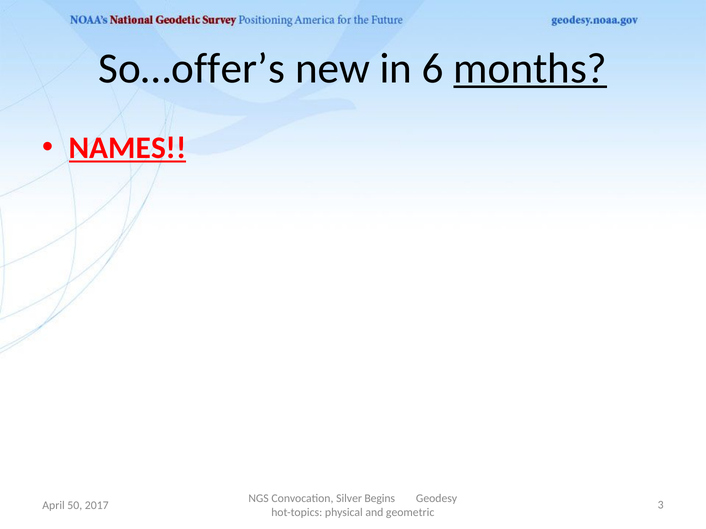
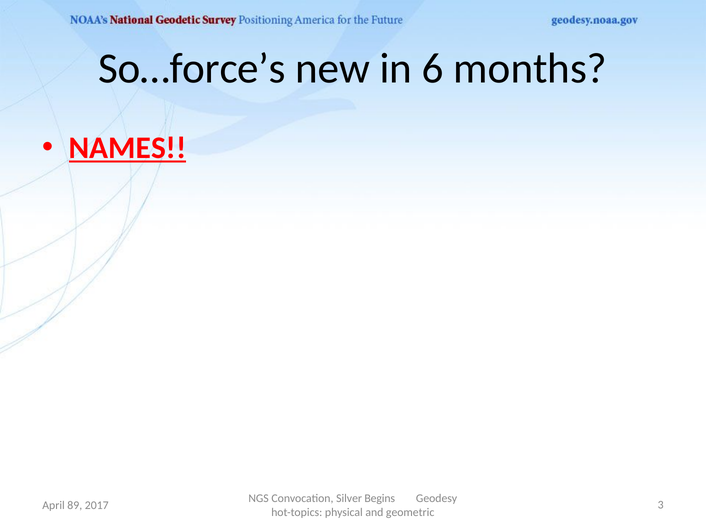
So…offer’s: So…offer’s -> So…force’s (192, 68)
months underline: present -> none (530, 68)
50: 50 -> 89 (75, 506)
